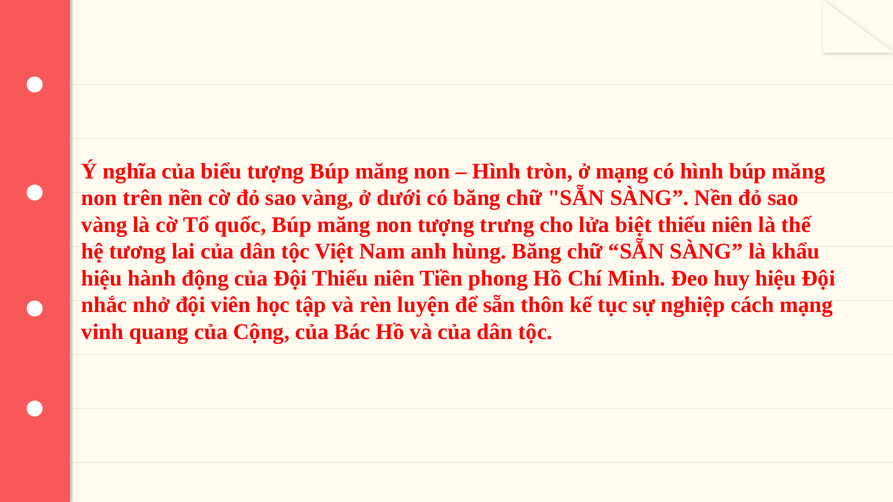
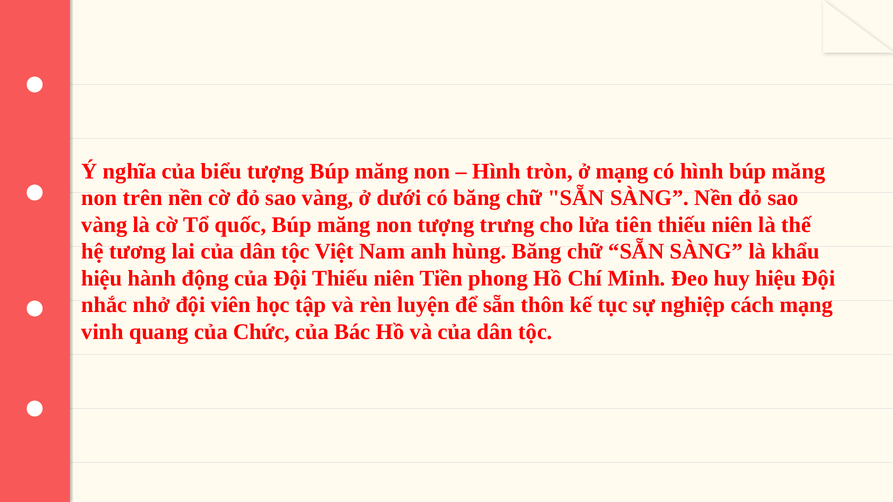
biệt: biệt -> tiên (634, 225)
Cộng: Cộng -> Chức (262, 332)
